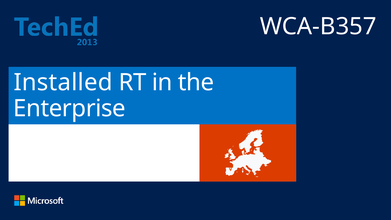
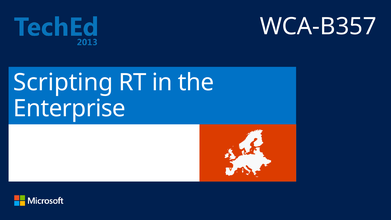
Installed: Installed -> Scripting (63, 83)
